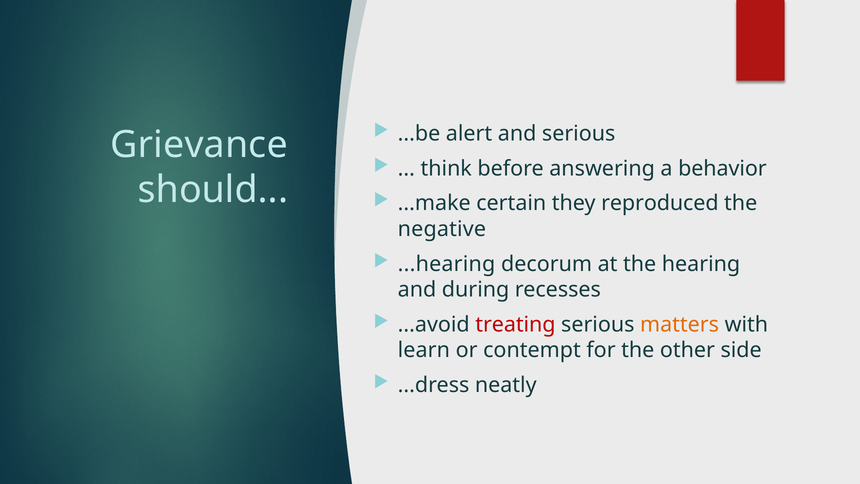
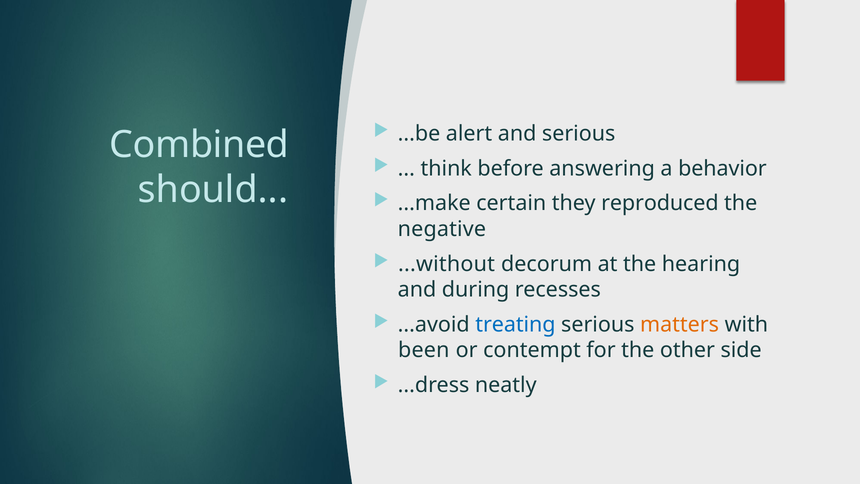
Grievance: Grievance -> Combined (199, 145)
...hearing: ...hearing -> ...without (447, 264)
treating colour: red -> blue (515, 324)
learn: learn -> been (424, 350)
